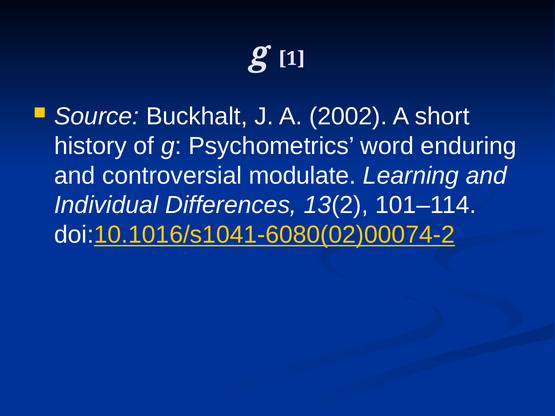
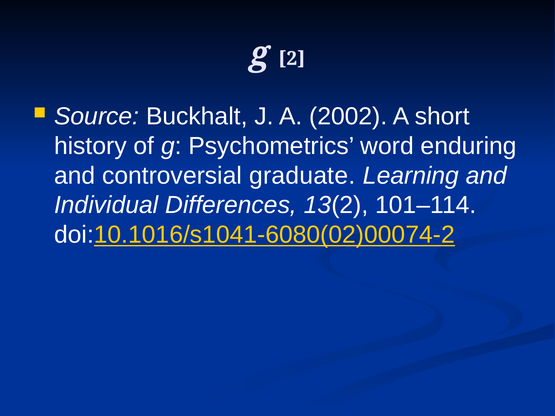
1: 1 -> 2 (292, 59)
modulate: modulate -> graduate (302, 176)
